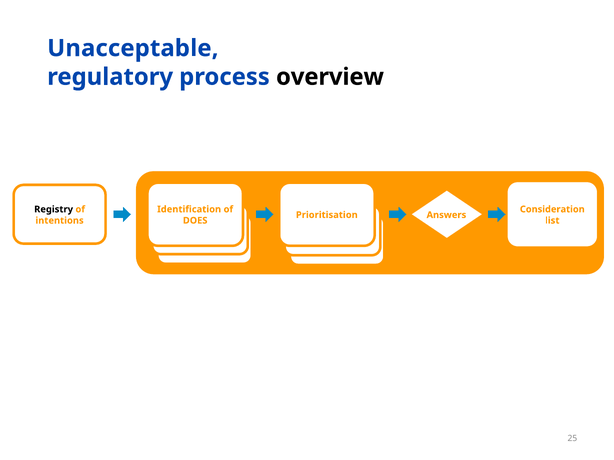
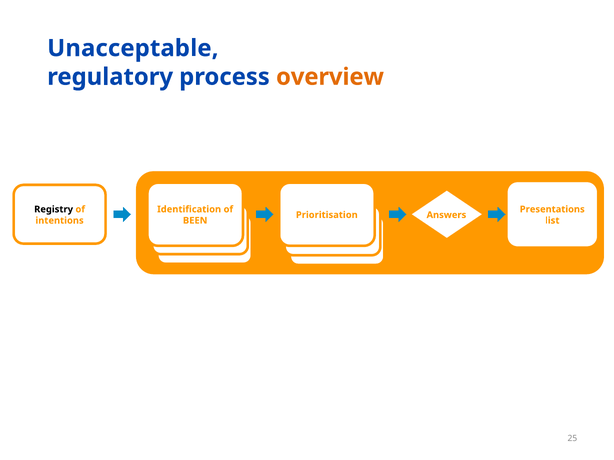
overview colour: black -> orange (330, 77)
Consideration: Consideration -> Presentations (552, 209)
DOES: DOES -> BEEN (195, 221)
